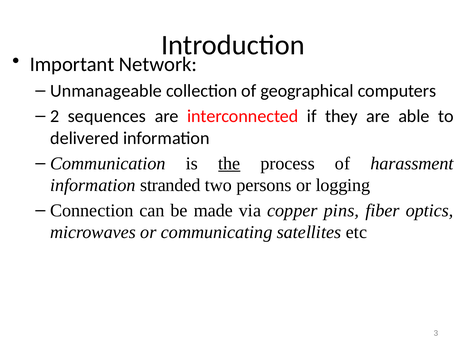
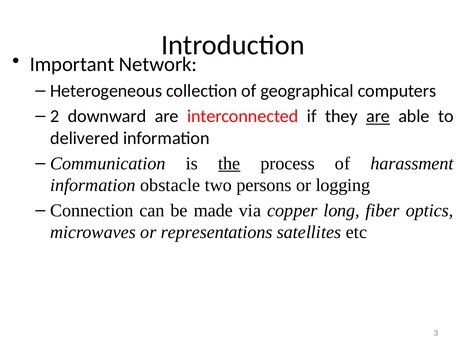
Unmanageable: Unmanageable -> Heterogeneous (106, 91)
sequences: sequences -> downward (107, 116)
are underline: none -> present (378, 116)
stranded: stranded -> obstacle (170, 185)
pins: pins -> long (342, 211)
communicating: communicating -> representations (217, 233)
